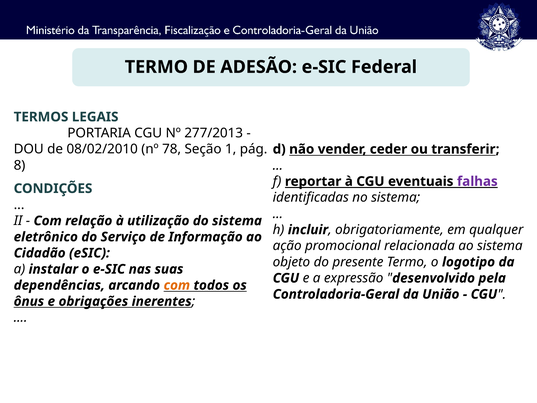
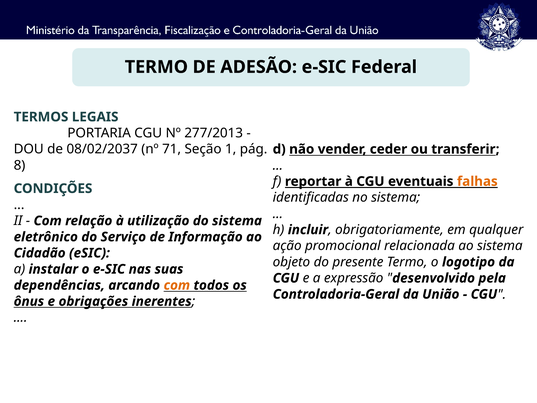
08/02/2010: 08/02/2010 -> 08/02/2037 (102, 149)
78: 78 -> 71 (172, 149)
falhas colour: purple -> orange (477, 181)
